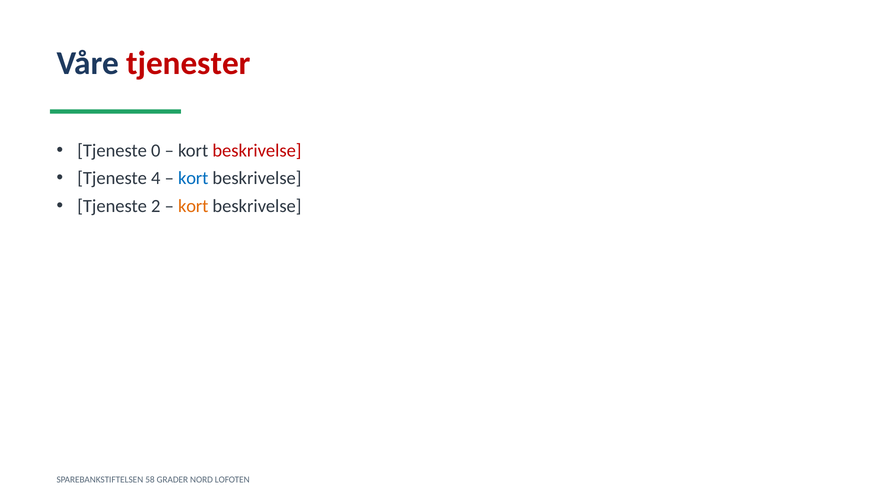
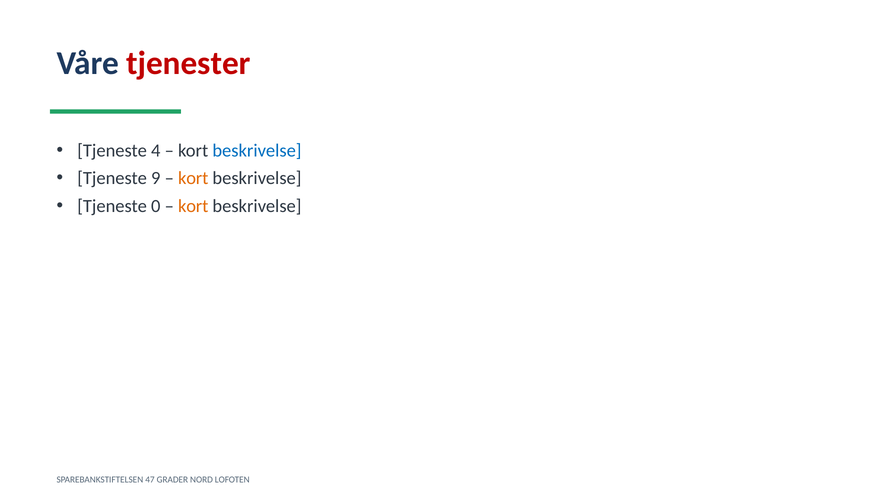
0: 0 -> 4 (156, 150)
beskrivelse colour: red -> blue (257, 150)
4: 4 -> 9 (156, 178)
kort colour: blue -> orange (193, 178)
2: 2 -> 0 (156, 206)
58: 58 -> 47 (150, 479)
